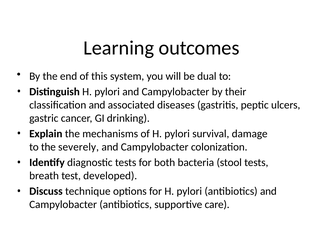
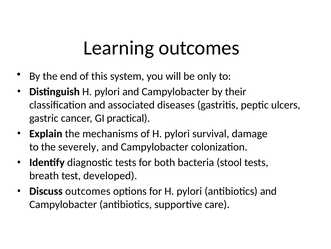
dual: dual -> only (207, 76)
drinking: drinking -> practical (128, 118)
Discuss technique: technique -> outcomes (88, 191)
